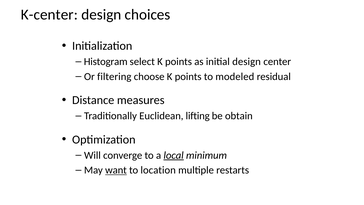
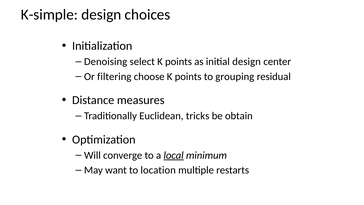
K-center: K-center -> K-simple (49, 15)
Histogram: Histogram -> Denoising (106, 62)
modeled: modeled -> grouping (235, 76)
lifting: lifting -> tricks (198, 116)
want underline: present -> none (116, 170)
